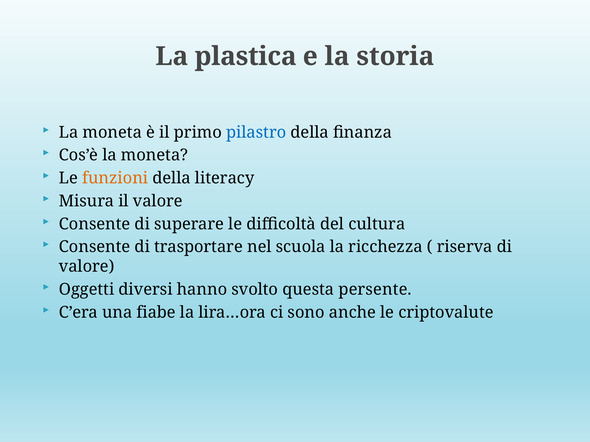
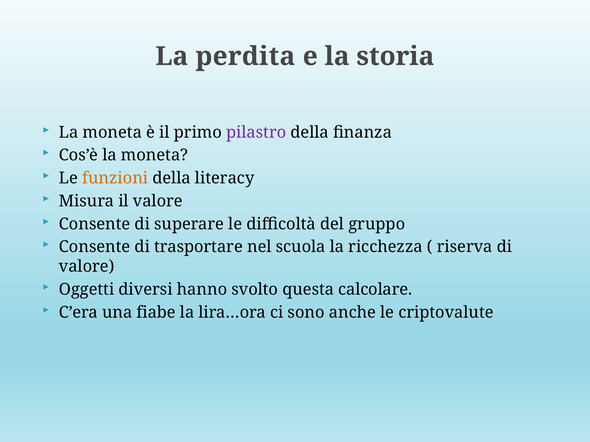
plastica: plastica -> perdita (245, 56)
pilastro colour: blue -> purple (256, 132)
cultura: cultura -> gruppo (377, 224)
persente: persente -> calcolare (375, 290)
